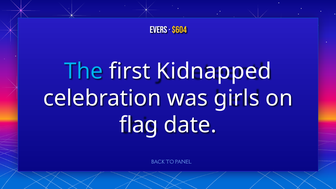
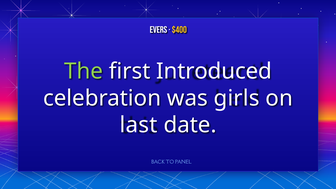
$604: $604 -> $400 (179, 30)
The colour: light blue -> light green (84, 71)
Kidnapped: Kidnapped -> Introduced (214, 71)
flag: flag -> last (138, 125)
